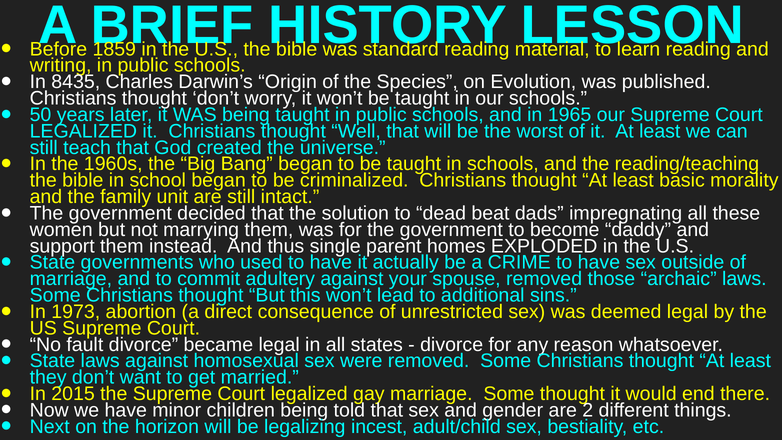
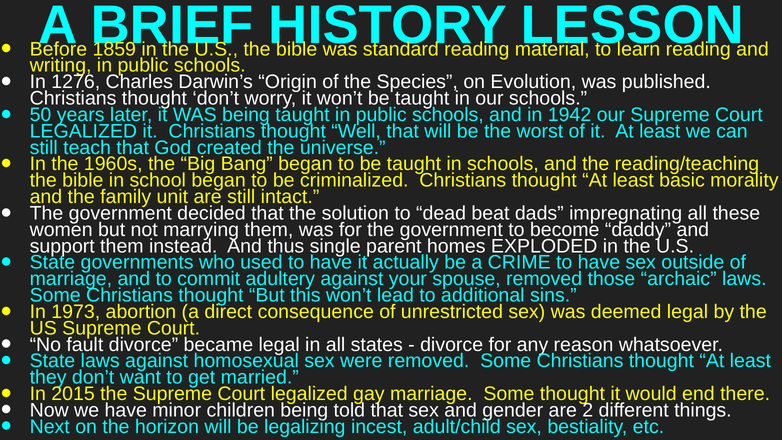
8435: 8435 -> 1276 (76, 82)
1965: 1965 -> 1942 (570, 115)
